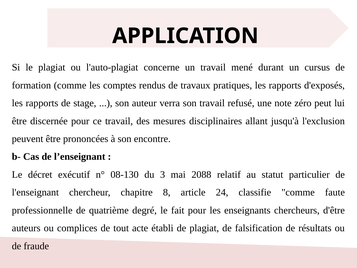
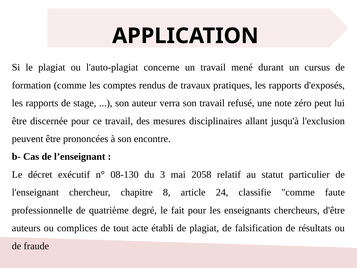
2088: 2088 -> 2058 (201, 174)
